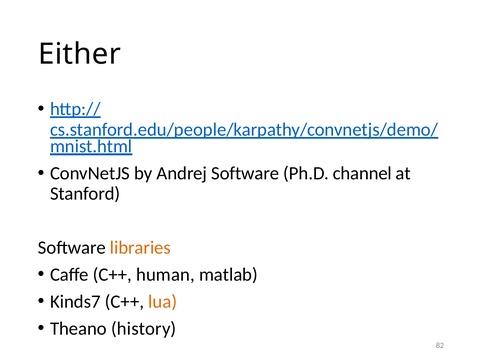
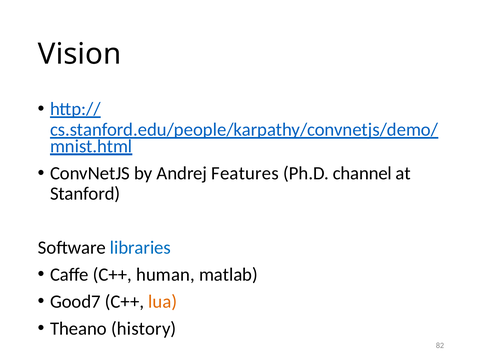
Either: Either -> Vision (80, 54)
Andrej Software: Software -> Features (245, 173)
libraries colour: orange -> blue (140, 247)
Kinds7: Kinds7 -> Good7 (75, 301)
